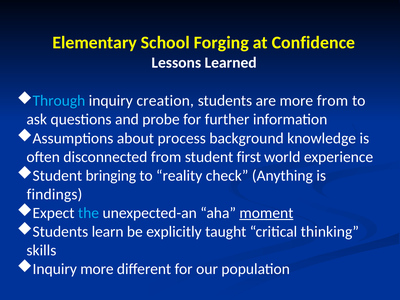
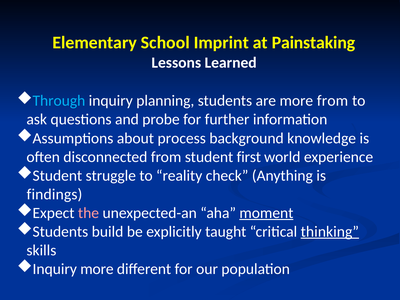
Forging: Forging -> Imprint (221, 43)
Confidence: Confidence -> Painstaking (314, 43)
creation: creation -> planning (165, 101)
bringing: bringing -> struggle (111, 176)
the colour: light blue -> pink (89, 213)
learn: learn -> build (108, 232)
thinking underline: none -> present (330, 232)
